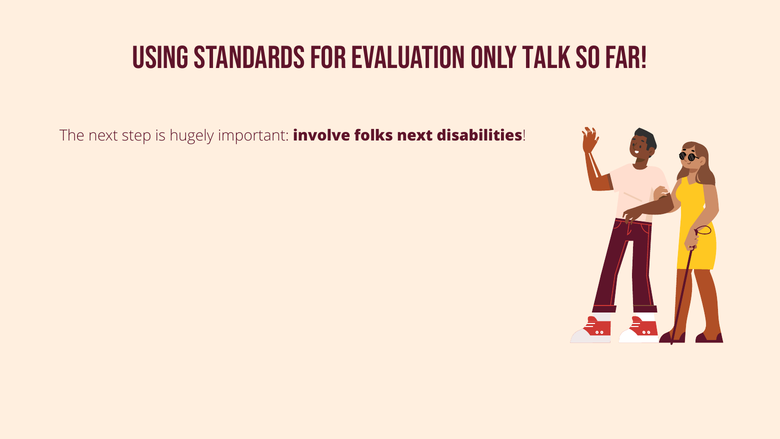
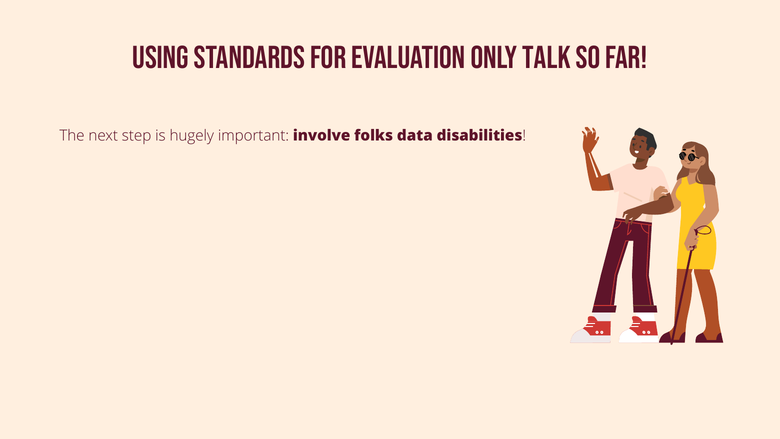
folks next: next -> data (415, 135)
